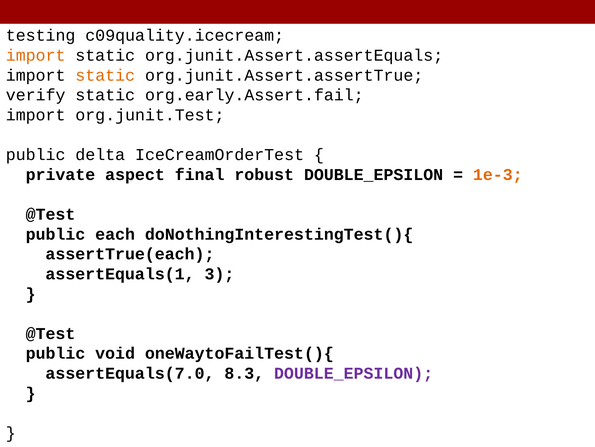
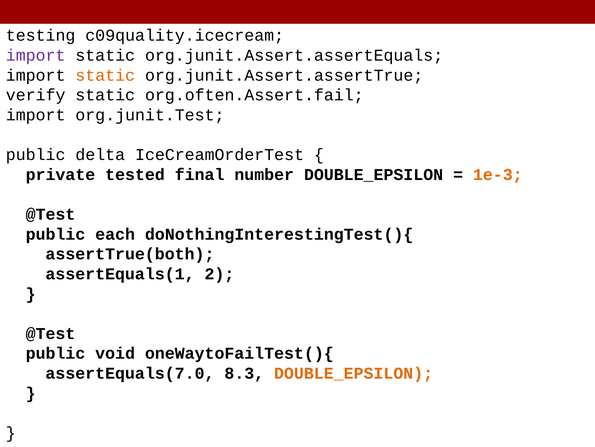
import colour: orange -> purple (36, 55)
org.early.Assert.fail: org.early.Assert.fail -> org.often.Assert.fail (254, 95)
aspect: aspect -> tested (135, 174)
robust: robust -> number (264, 174)
assertTrue(each: assertTrue(each -> assertTrue(both (130, 254)
3: 3 -> 2 (219, 274)
DOUBLE_EPSILON colour: purple -> orange (354, 373)
